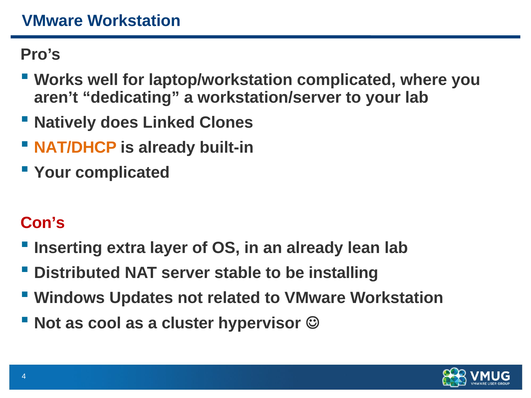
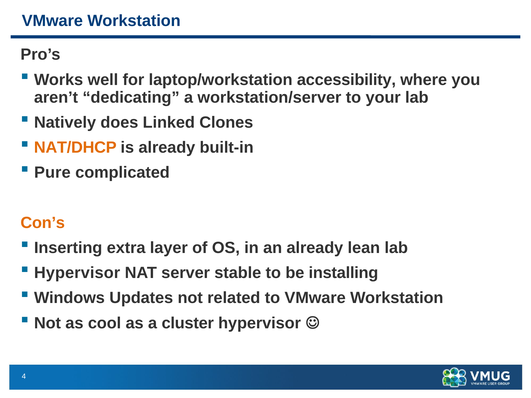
laptop/workstation complicated: complicated -> accessibility (346, 80)
Your: Your -> Pure (52, 173)
Con’s colour: red -> orange (43, 223)
Distributed: Distributed -> Hypervisor (77, 273)
